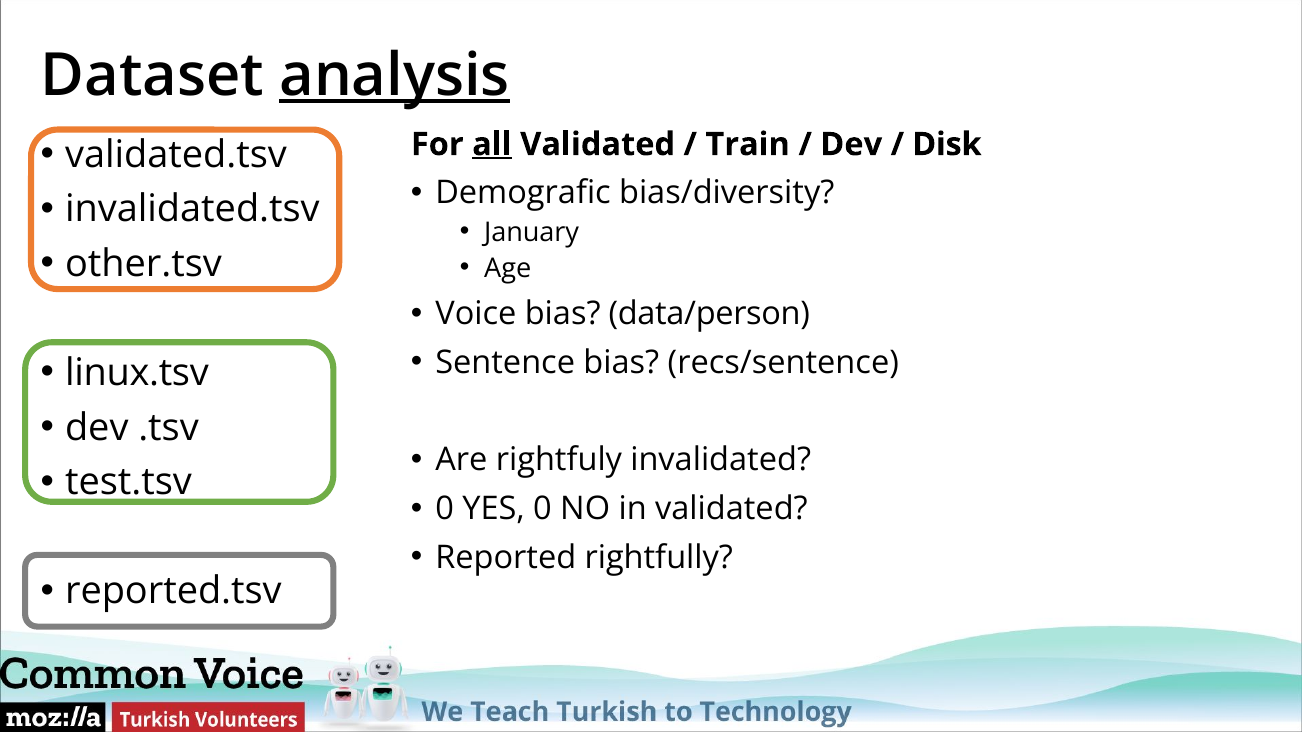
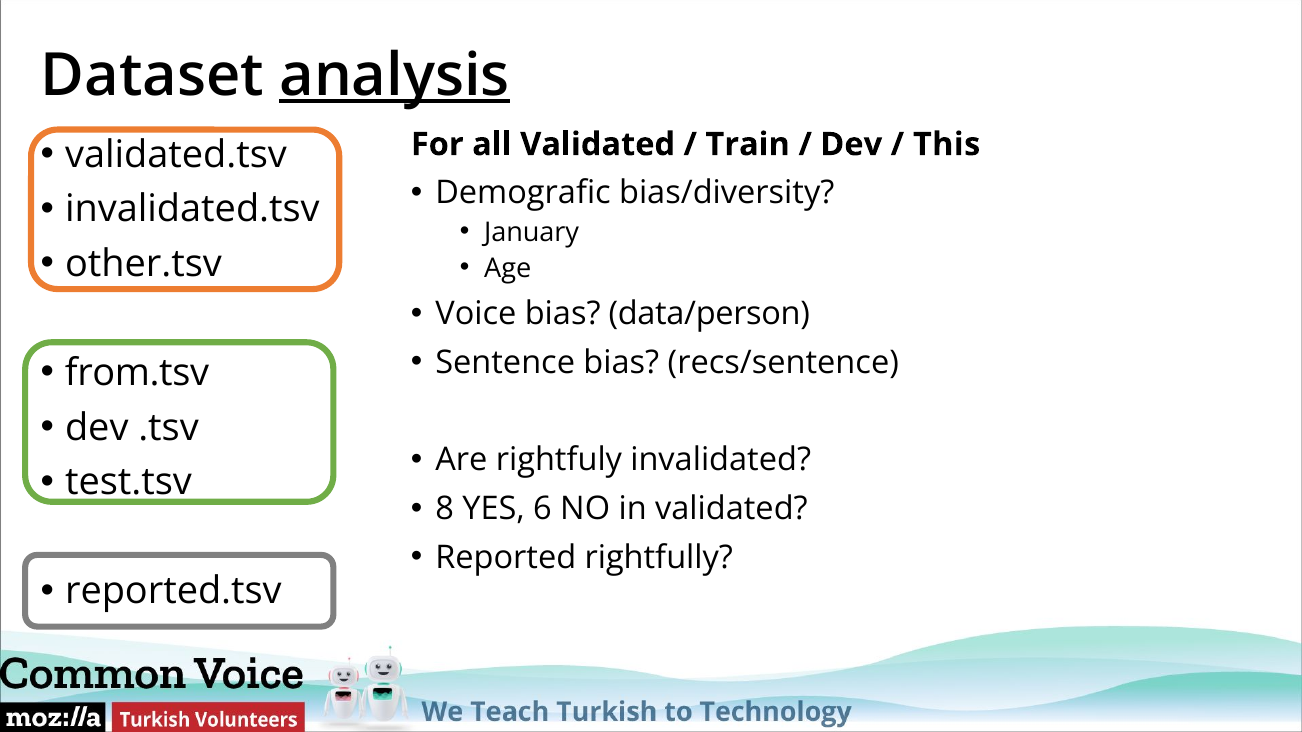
all underline: present -> none (492, 144)
Disk: Disk -> This (947, 144)
linux.tsv: linux.tsv -> from.tsv (137, 373)
0: 0 -> 8 (445, 509)
YES 0: 0 -> 6 (543, 509)
